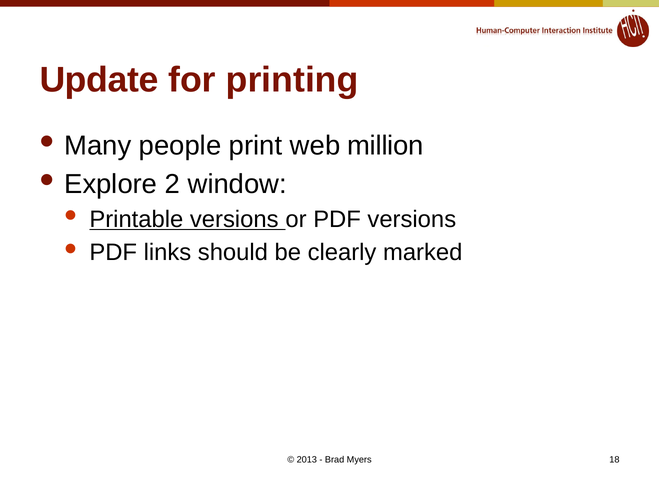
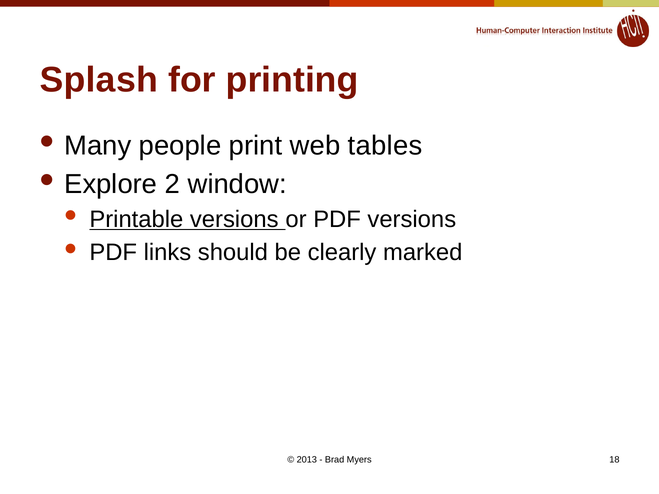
Update: Update -> Splash (99, 80)
million: million -> tables (385, 146)
